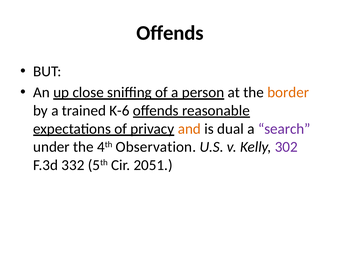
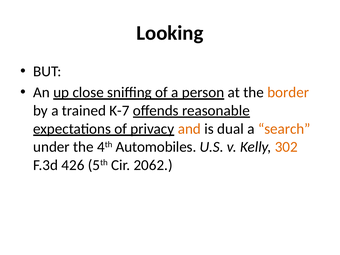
Offends: Offends -> Looking (170, 33)
K-6: K-6 -> K-7 (119, 111)
search colour: purple -> orange (284, 129)
Observation: Observation -> Automobiles (156, 147)
302 colour: purple -> orange (286, 147)
332: 332 -> 426 (73, 165)
2051: 2051 -> 2062 (153, 165)
